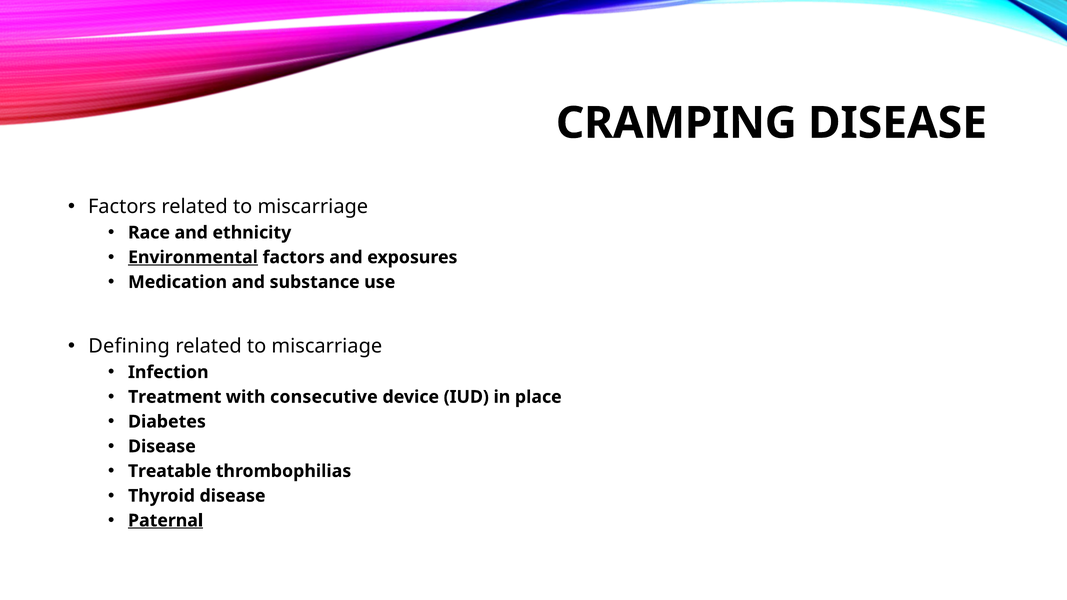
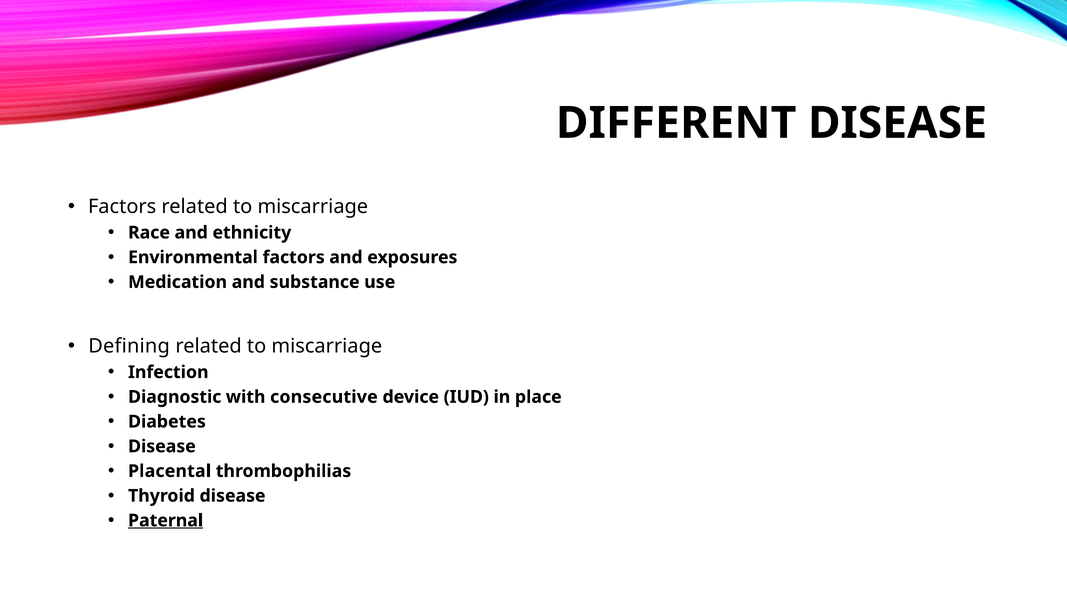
CRAMPING: CRAMPING -> DIFFERENT (676, 123)
Environmental underline: present -> none (193, 257)
Treatment: Treatment -> Diagnostic (175, 397)
Treatable: Treatable -> Placental (170, 471)
